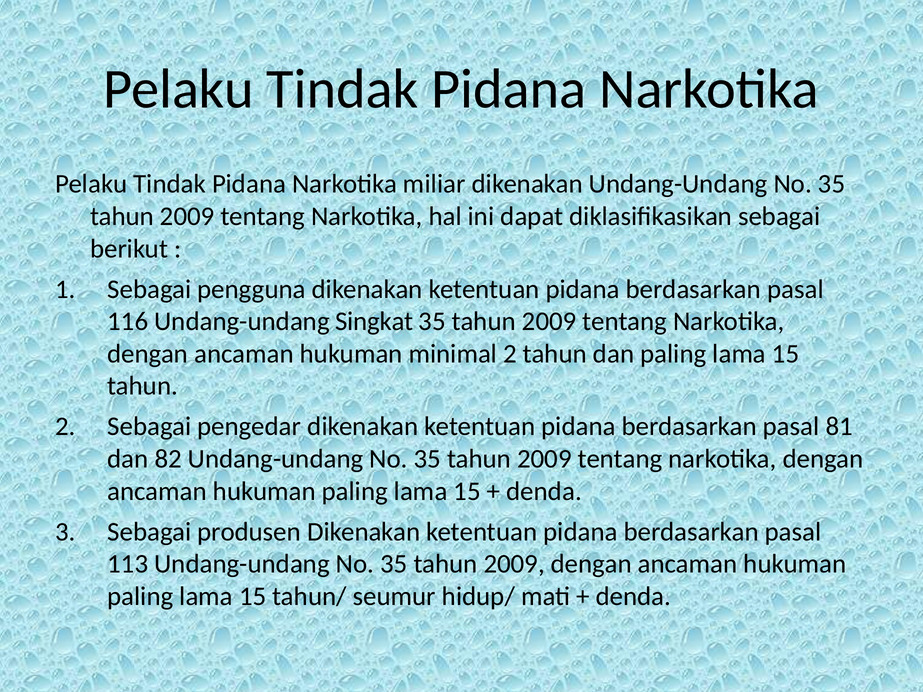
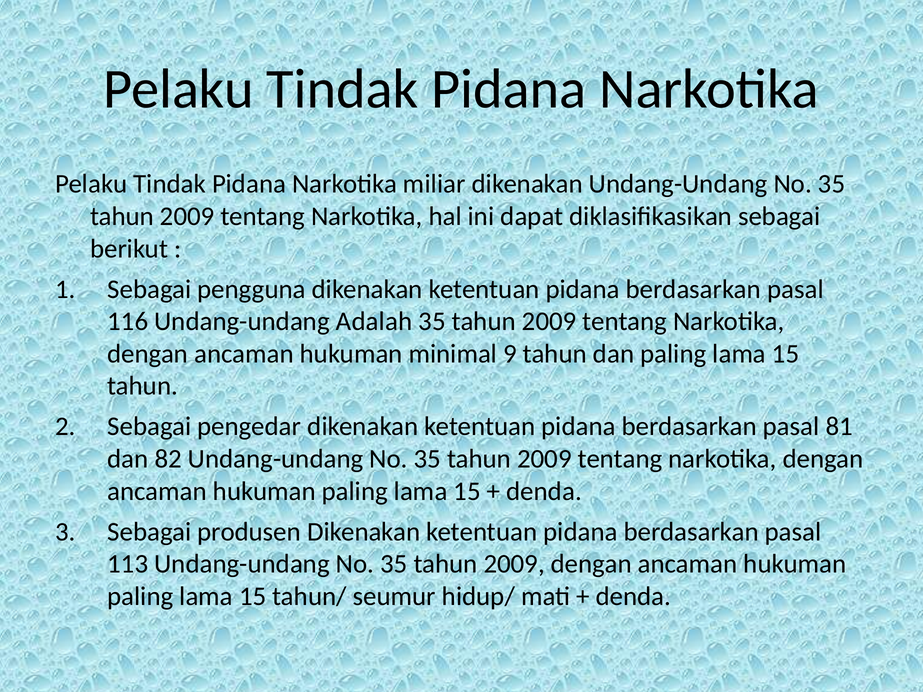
Singkat: Singkat -> Adalah (374, 322)
minimal 2: 2 -> 9 (510, 354)
